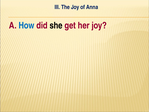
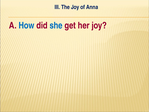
she colour: black -> blue (56, 25)
